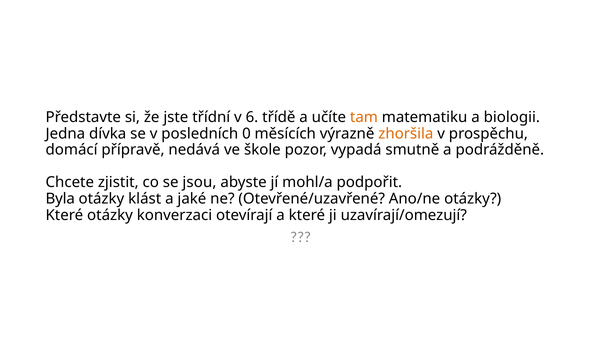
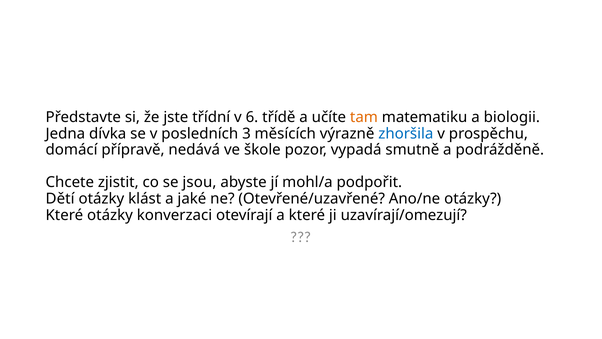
0: 0 -> 3 (246, 134)
zhoršila colour: orange -> blue (406, 134)
Byla: Byla -> Dětí (60, 199)
